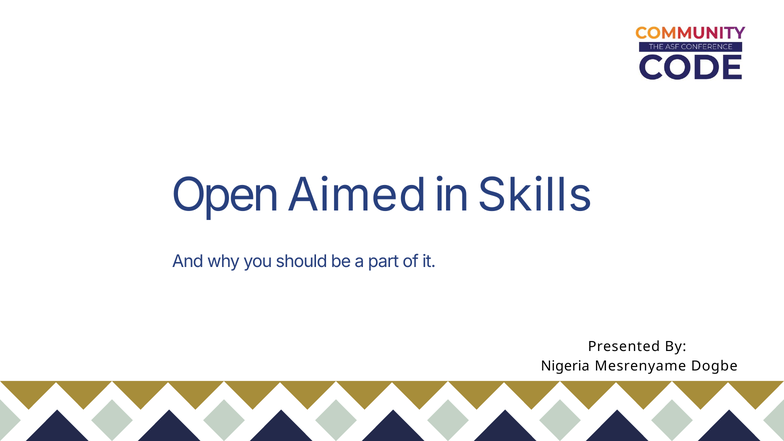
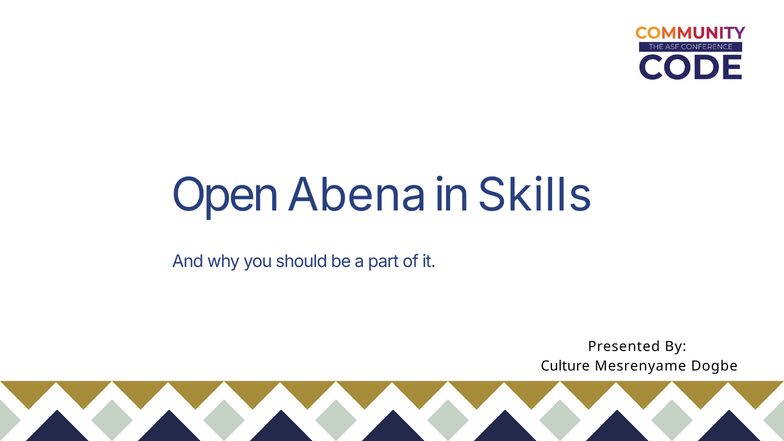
Aimed: Aimed -> Abena (357, 195)
Nigeria: Nigeria -> Culture (565, 366)
